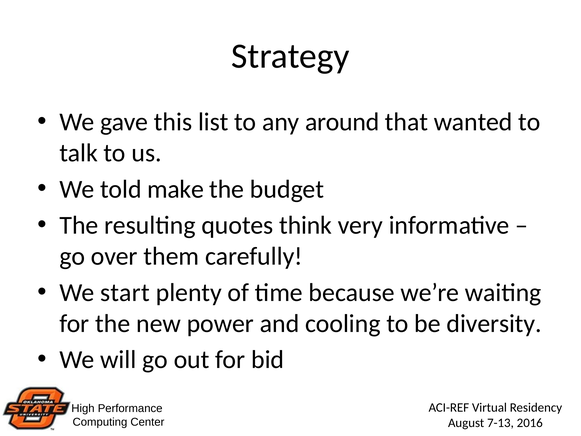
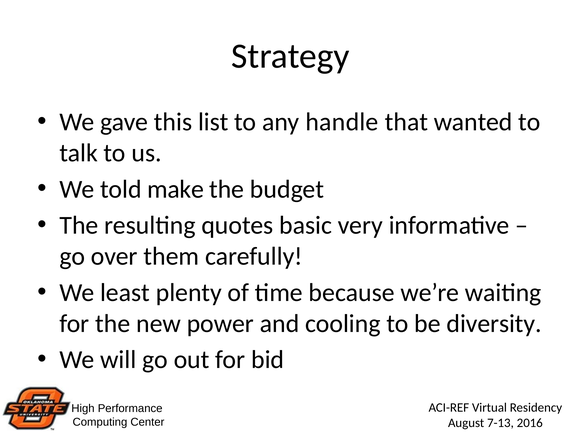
around: around -> handle (342, 122)
think: think -> basic (306, 225)
start: start -> least (125, 292)
